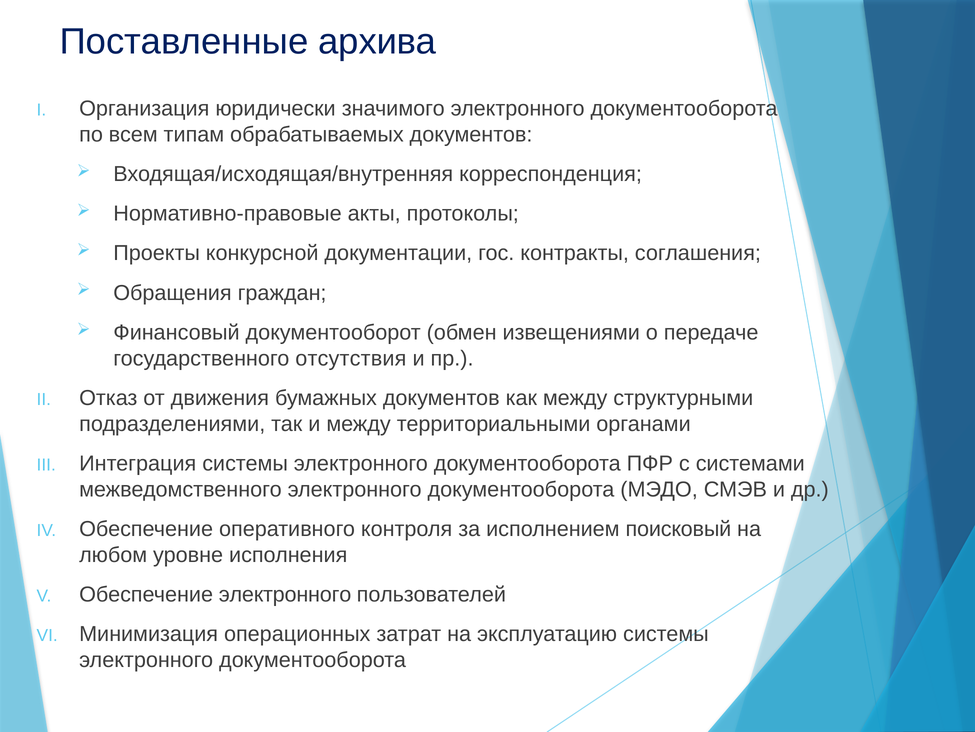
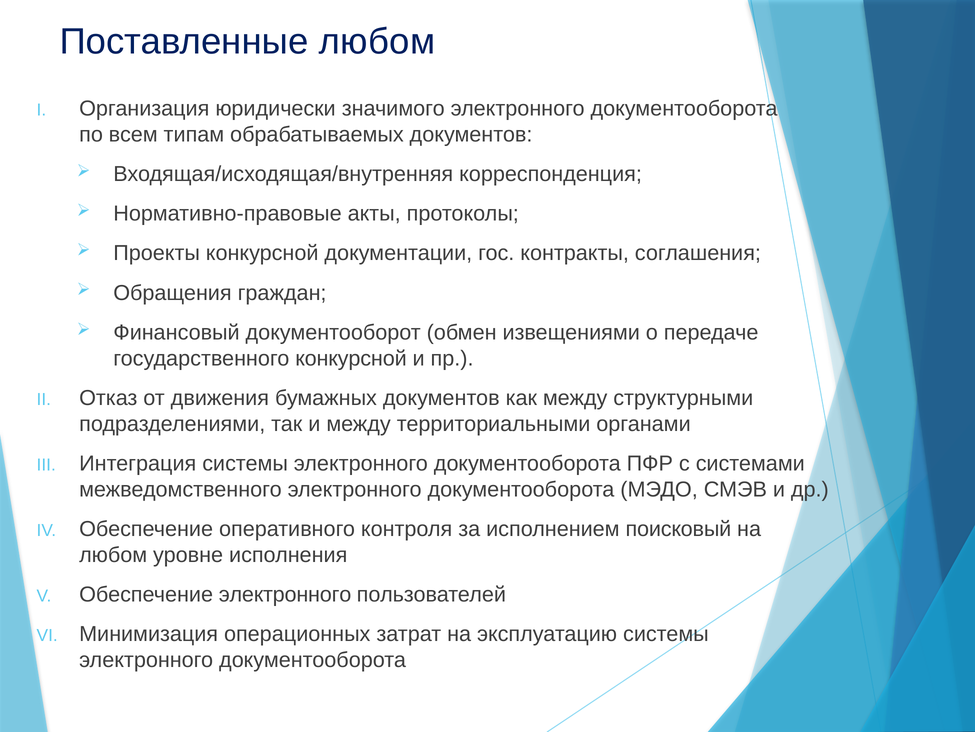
Поставленные архива: архива -> любом (377, 42)
государственного отсутствия: отсутствия -> конкурсной (351, 358)
